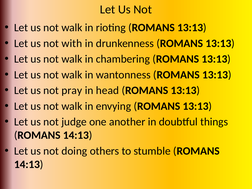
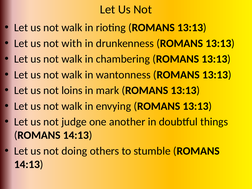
pray: pray -> loins (72, 90)
head: head -> mark (108, 90)
